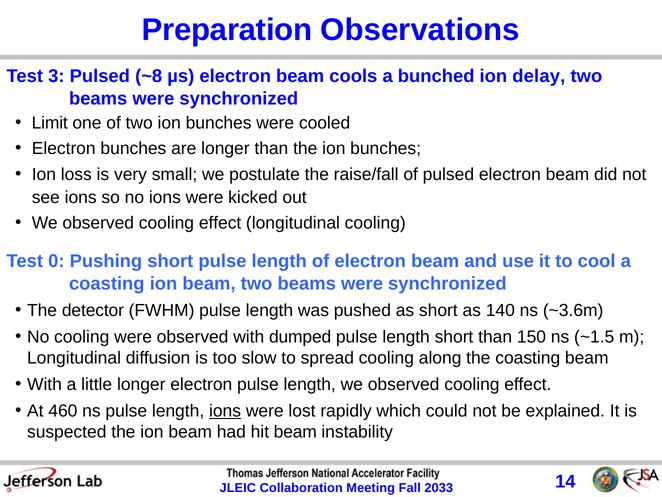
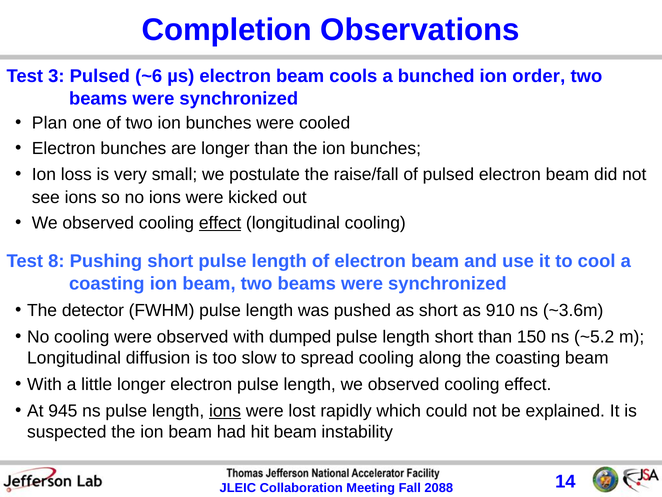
Preparation: Preparation -> Completion (227, 30)
~8: ~8 -> ~6 (149, 76)
delay: delay -> order (539, 76)
Limit: Limit -> Plan (50, 123)
effect underline: none -> present (220, 223)
0: 0 -> 8 (56, 261)
140: 140 -> 910 (500, 310)
~1.5: ~1.5 -> ~5.2 (594, 337)
460: 460 -> 945 (63, 410)
2033: 2033 -> 2088 (439, 487)
